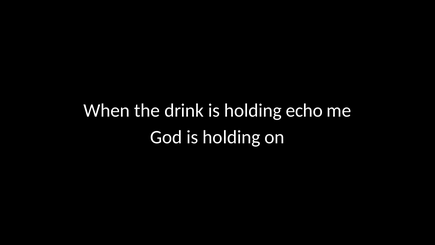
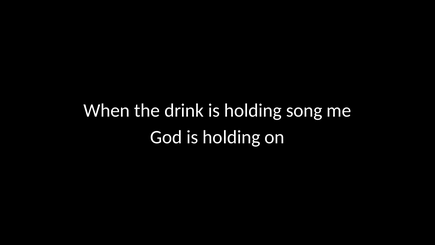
echo: echo -> song (304, 110)
